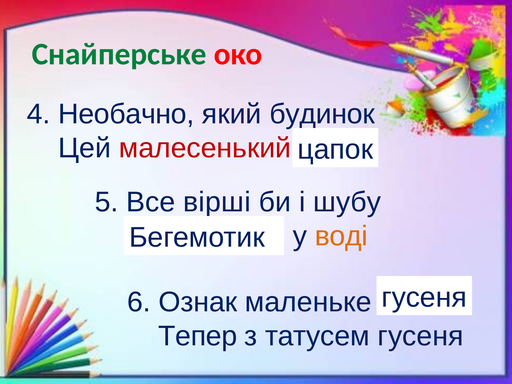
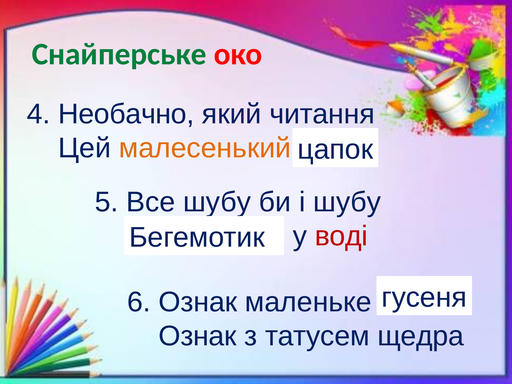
будинок: будинок -> читання (322, 114)
малесенький colour: red -> orange (205, 148)
Все вірші: вірші -> шубу (217, 202)
воді colour: orange -> red (341, 236)
Тепер: Тепер -> Ознак (198, 336)
татусем гусеня: гусеня -> щедра (421, 336)
